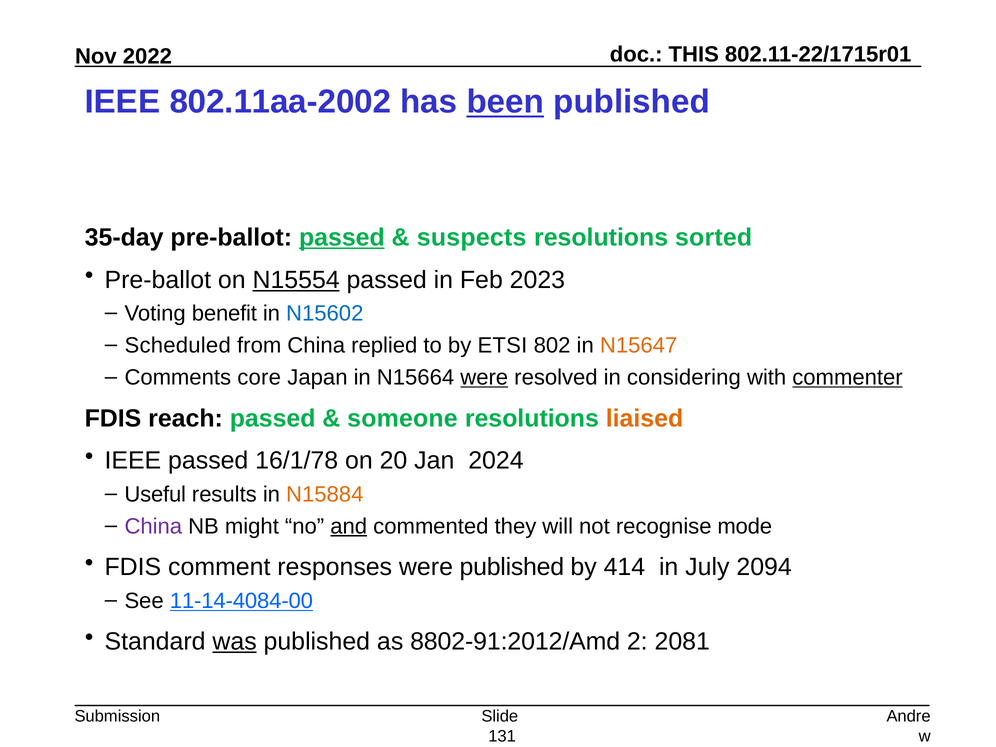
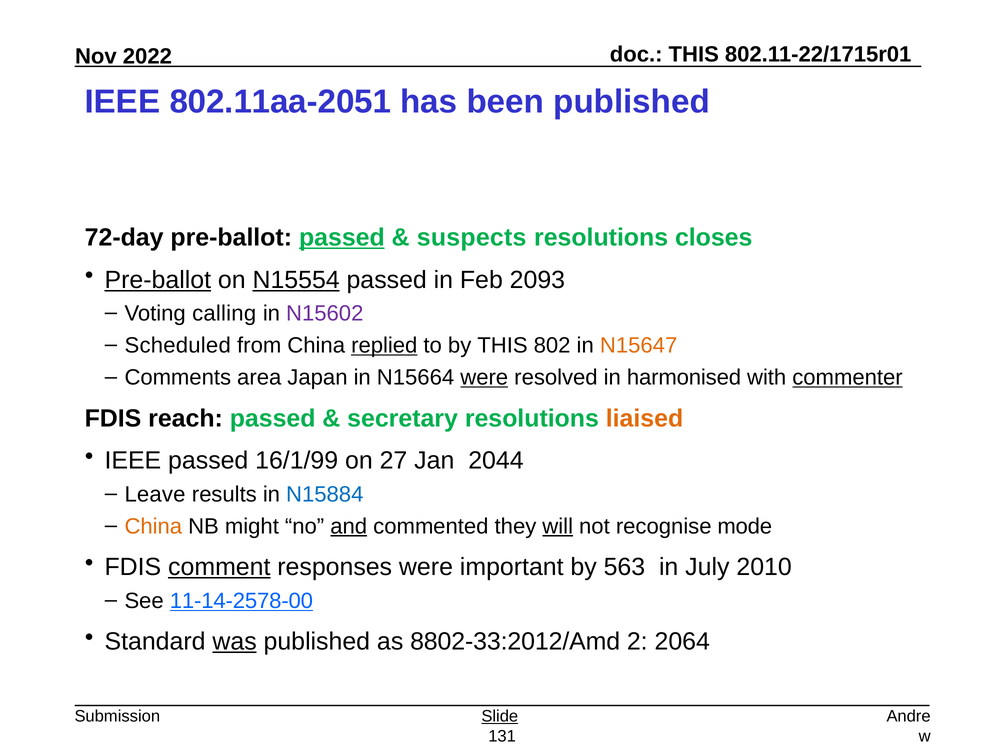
802.11aa-2002: 802.11aa-2002 -> 802.11aa-2051 (280, 102)
been underline: present -> none (505, 102)
35-day: 35-day -> 72-day (124, 237)
sorted: sorted -> closes (714, 237)
Pre-ballot underline: none -> present (158, 280)
2023: 2023 -> 2093 (537, 280)
benefit: benefit -> calling (224, 313)
N15602 colour: blue -> purple (325, 313)
replied underline: none -> present (384, 345)
by ETSI: ETSI -> THIS (502, 345)
core: core -> area (259, 378)
considering: considering -> harmonised (684, 378)
someone: someone -> secretary (403, 418)
16/1/78: 16/1/78 -> 16/1/99 (297, 461)
20: 20 -> 27 (394, 461)
2024: 2024 -> 2044 (496, 461)
Useful: Useful -> Leave (155, 494)
N15884 colour: orange -> blue (325, 494)
China colour: purple -> orange (153, 526)
will underline: none -> present (558, 526)
comment underline: none -> present (219, 567)
were published: published -> important (512, 567)
414: 414 -> 563 (624, 567)
2094: 2094 -> 2010 (764, 567)
11-14-4084-00: 11-14-4084-00 -> 11-14-2578-00 (241, 601)
8802-91:2012/Amd: 8802-91:2012/Amd -> 8802-33:2012/Amd (515, 642)
2081: 2081 -> 2064 (682, 642)
Slide underline: none -> present (500, 716)
